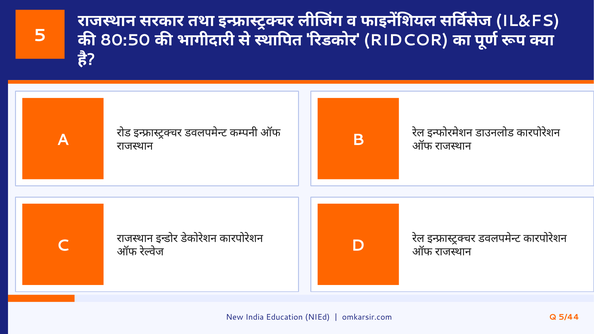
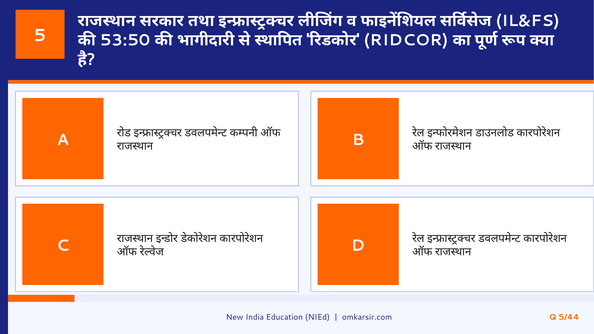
80:50: 80:50 -> 53:50 (125, 40)
